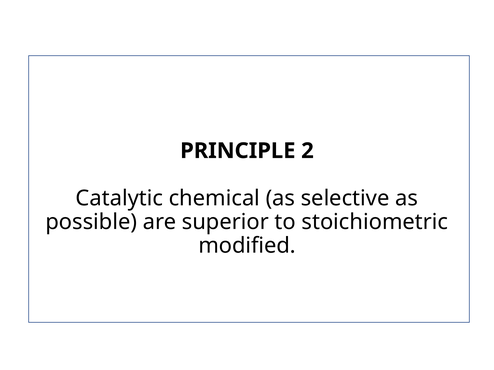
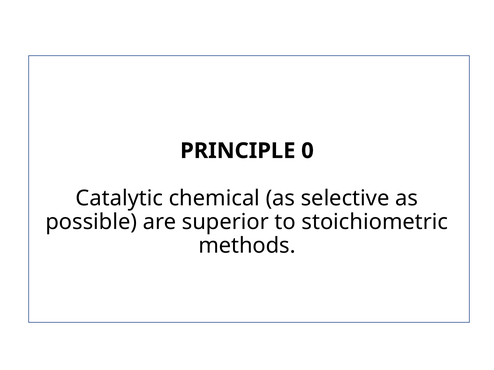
2: 2 -> 0 (307, 151)
modified: modified -> methods (247, 246)
